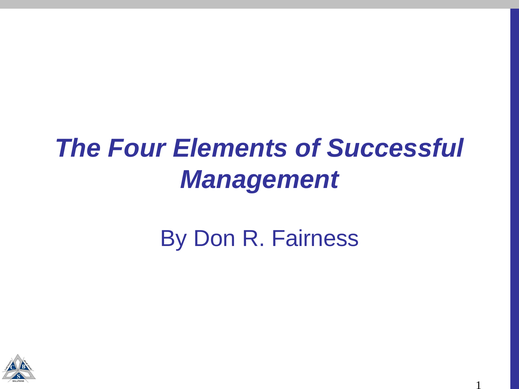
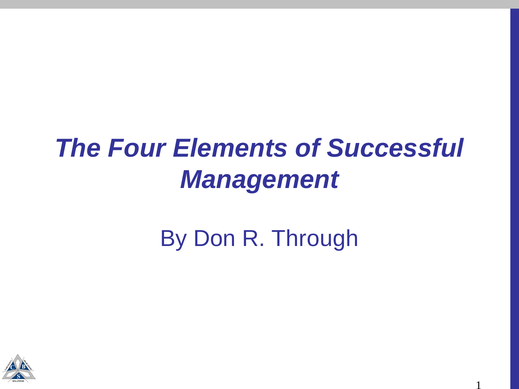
Fairness: Fairness -> Through (315, 239)
